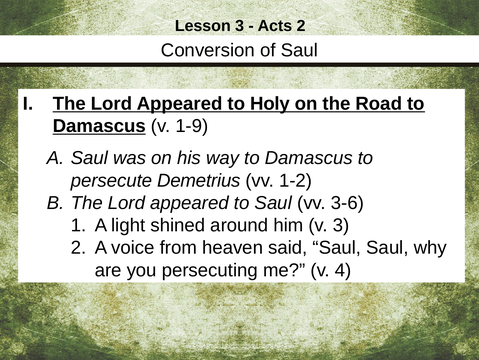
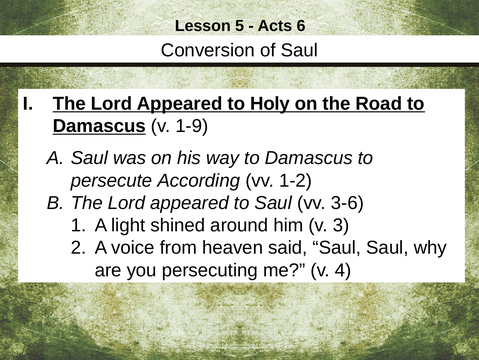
Lesson 3: 3 -> 5 (240, 26)
Acts 2: 2 -> 6 (301, 26)
Demetrius: Demetrius -> According (199, 180)
